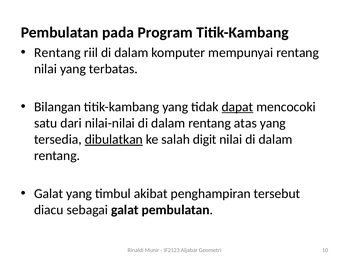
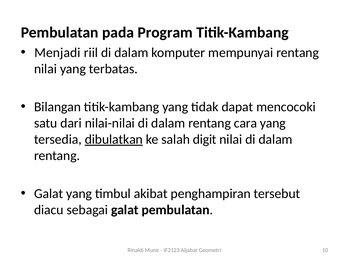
Rentang: Rentang -> Menjadi (57, 53)
dapat underline: present -> none (237, 107)
atas: atas -> cara (245, 123)
